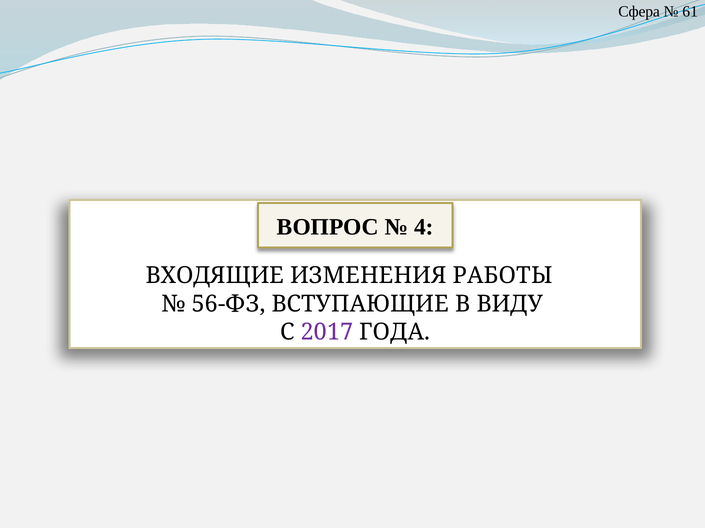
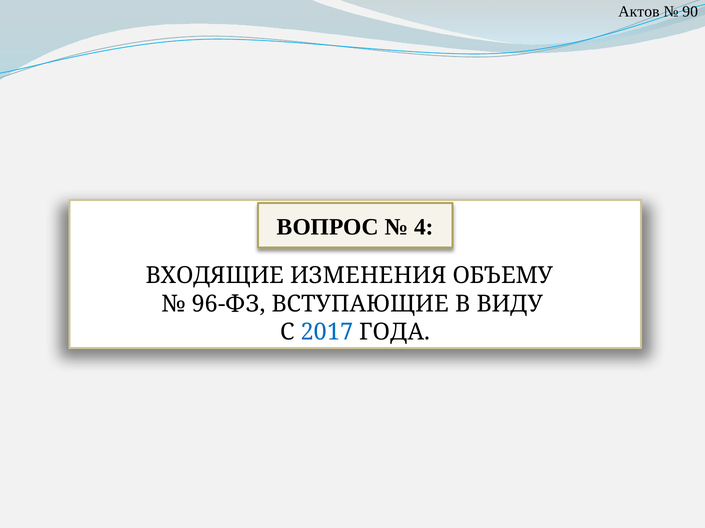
Сфера: Сфера -> Актов (639, 12)
61: 61 -> 90 (690, 12)
РАБОТЫ: РАБОТЫ -> ОБЪЕМУ (503, 276)
56-ФЗ: 56-ФЗ -> 96-ФЗ (229, 304)
2017 colour: purple -> blue (327, 333)
